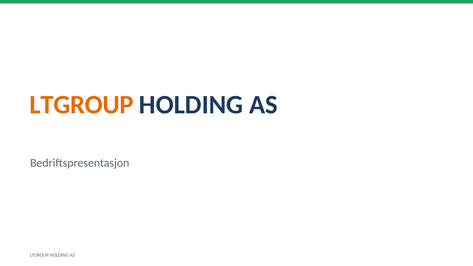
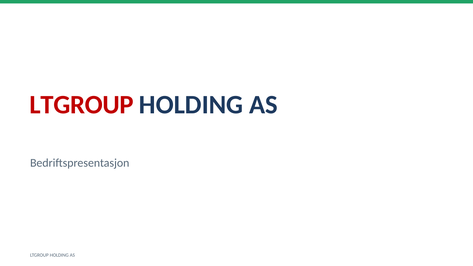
LTGROUP colour: orange -> red (82, 105)
